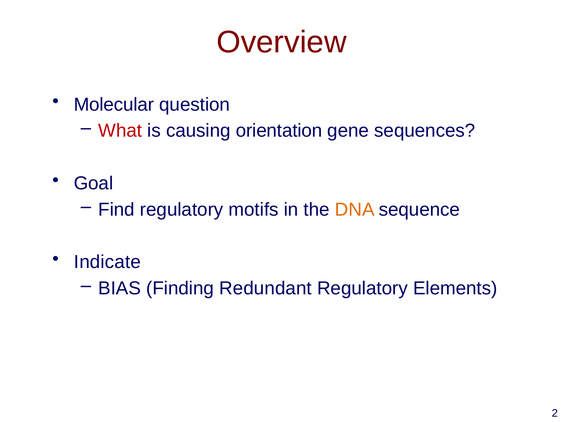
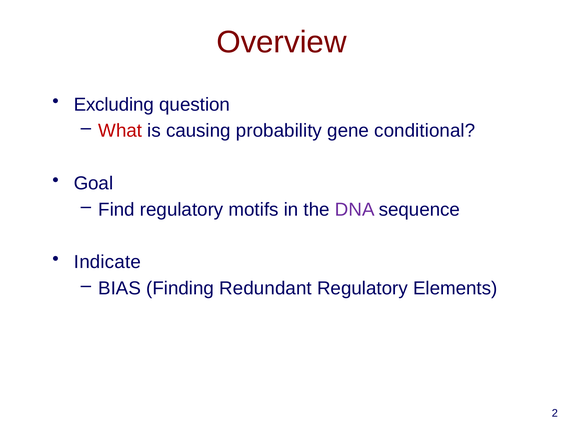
Molecular: Molecular -> Excluding (114, 105)
orientation: orientation -> probability (279, 131)
sequences: sequences -> conditional (425, 131)
DNA colour: orange -> purple (355, 210)
